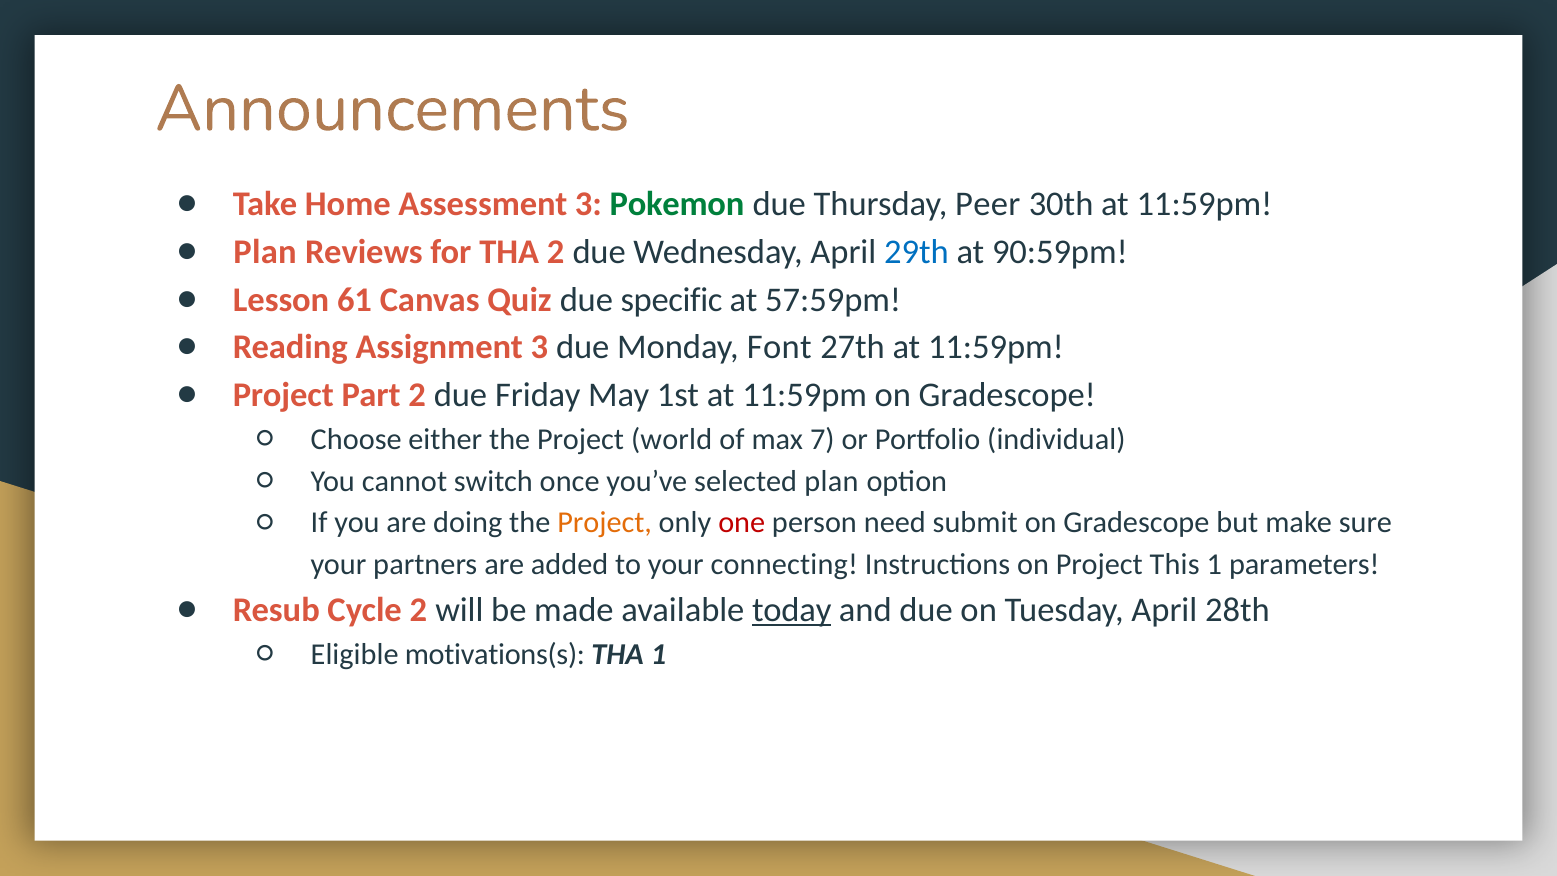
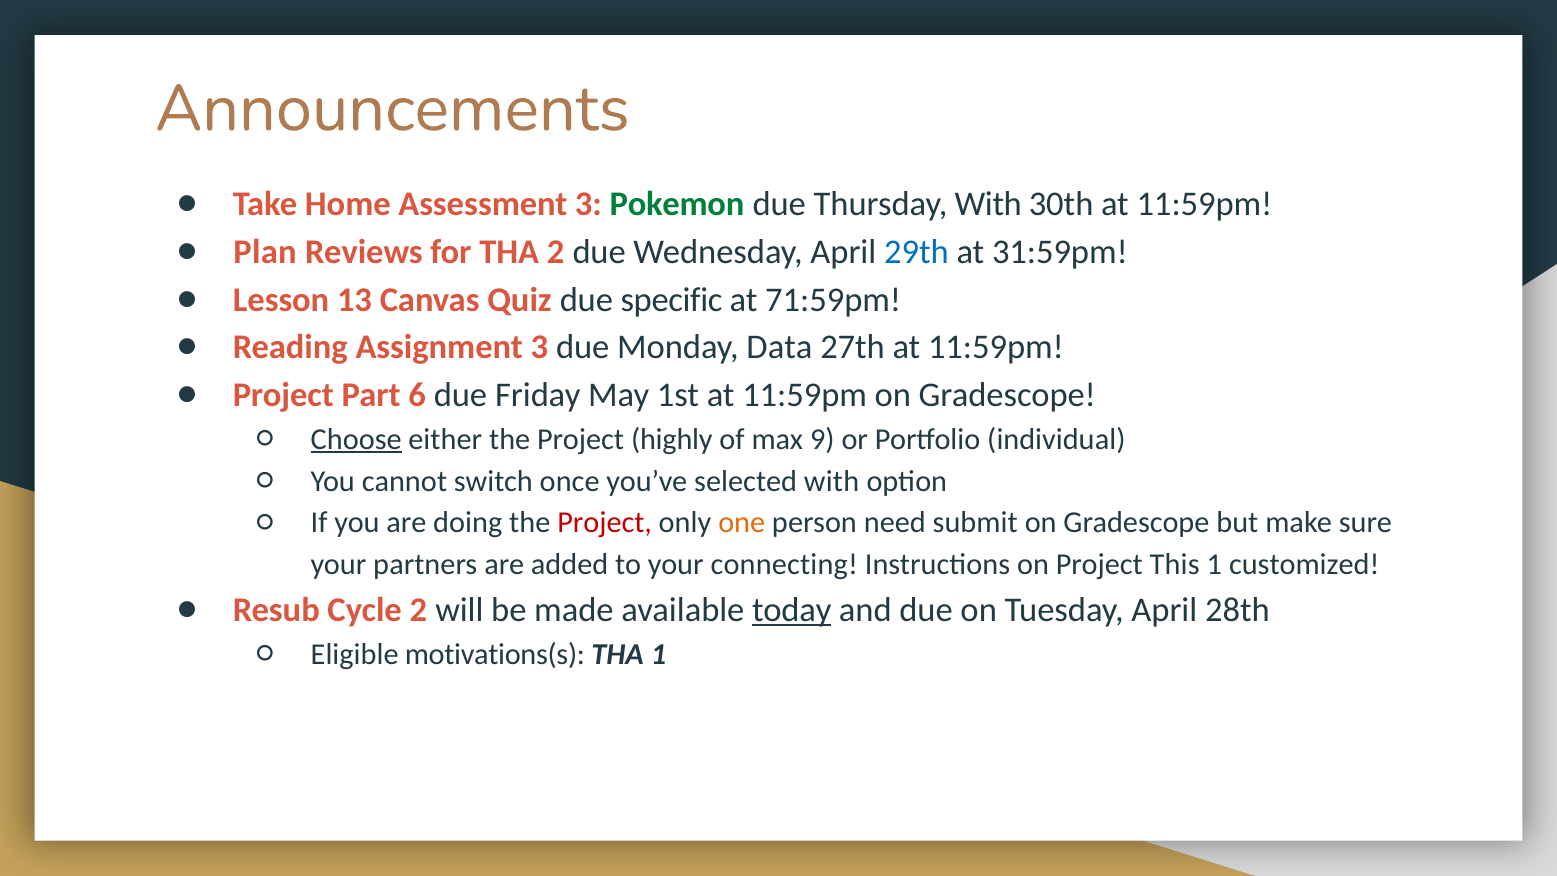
Thursday Peer: Peer -> With (988, 204)
90:59pm: 90:59pm -> 31:59pm (1060, 252)
61: 61 -> 13 (355, 300)
57:59pm: 57:59pm -> 71:59pm (833, 300)
Font: Font -> Data (779, 347)
Part 2: 2 -> 6 (417, 395)
Choose underline: none -> present (356, 439)
world: world -> highly (672, 439)
7: 7 -> 9 (822, 439)
selected plan: plan -> with (832, 481)
Project colour: orange -> red (605, 523)
one colour: red -> orange (742, 523)
parameters: parameters -> customized (1304, 565)
